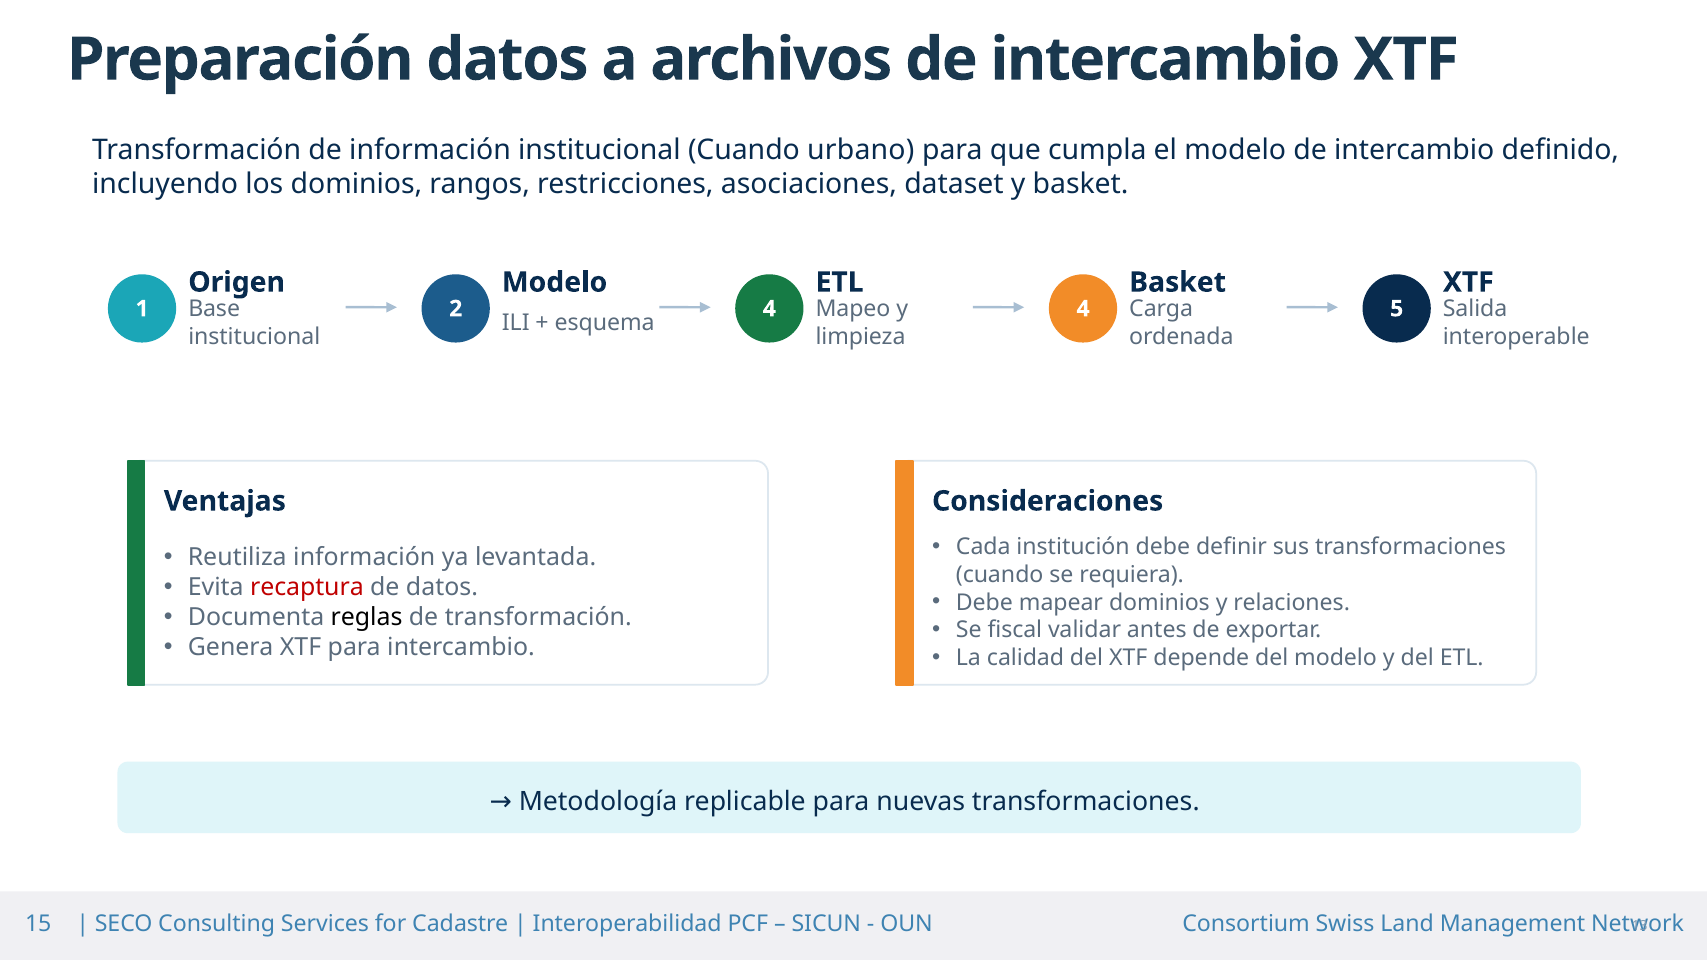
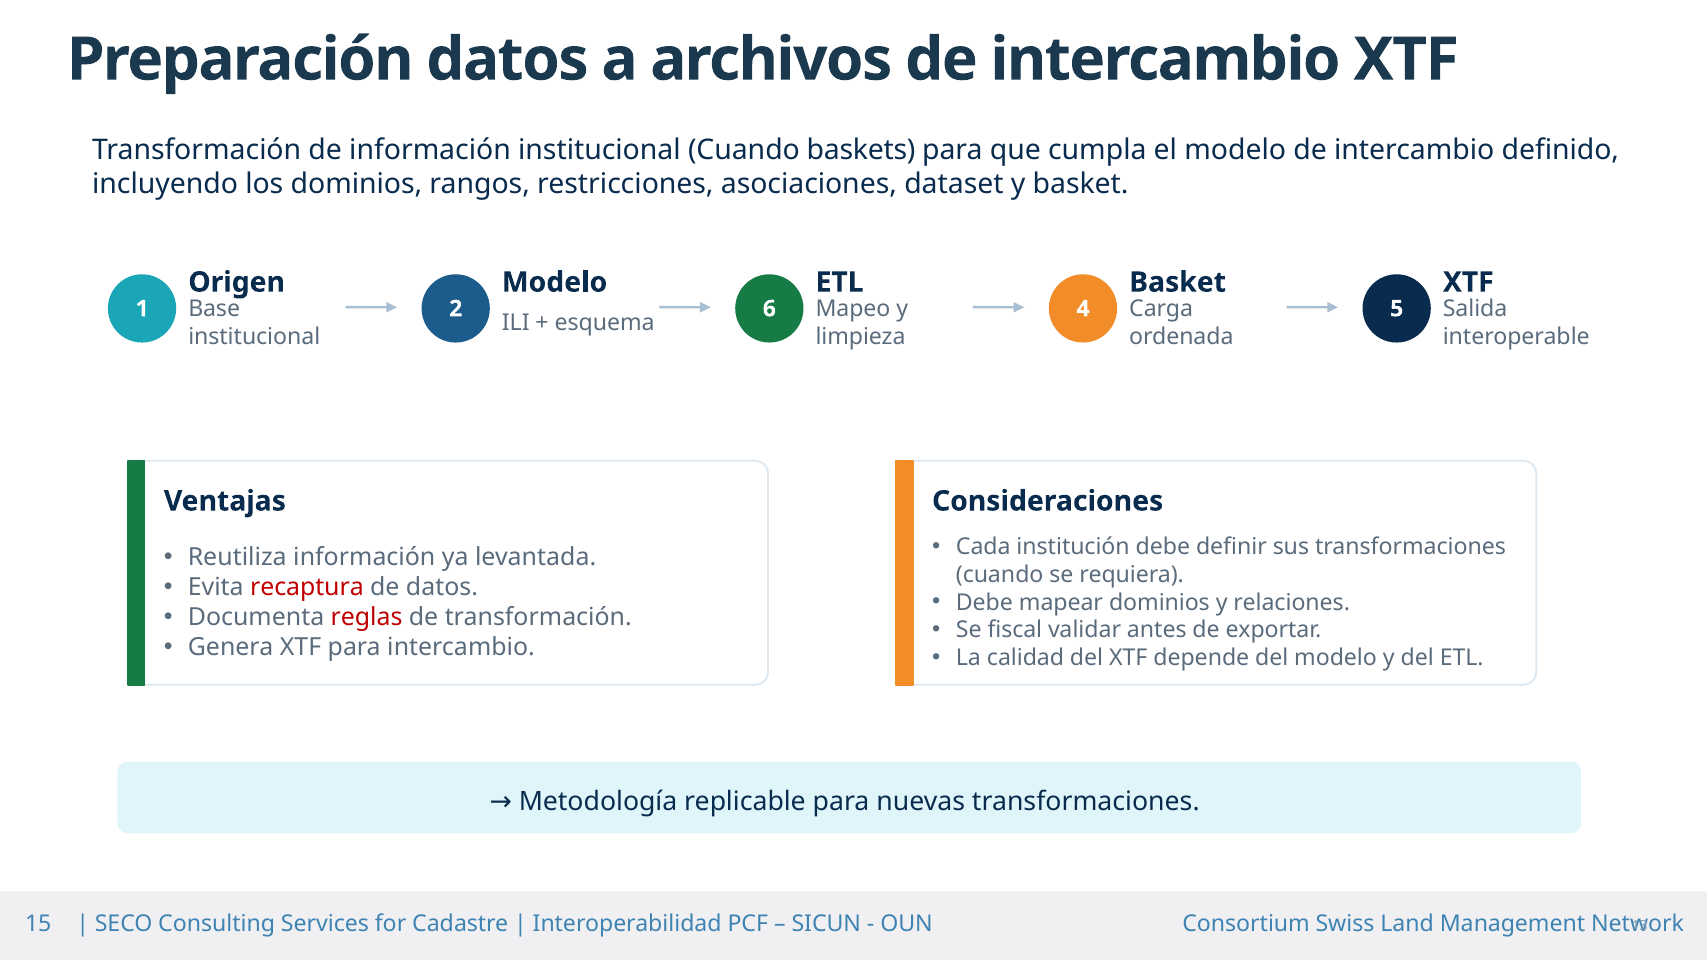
urbano: urbano -> baskets (861, 150)
esquema 4: 4 -> 6 (769, 309)
reglas colour: black -> red (367, 618)
